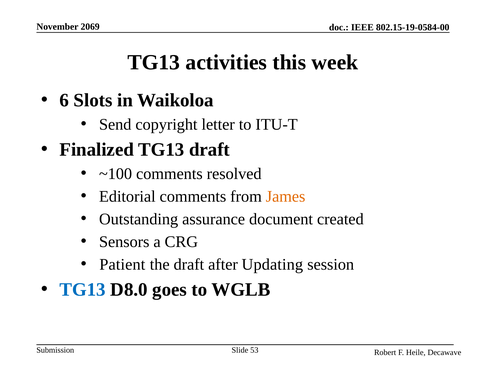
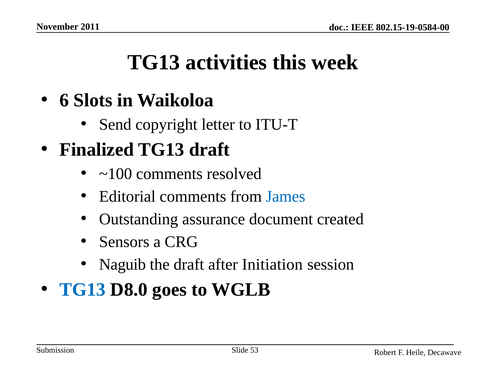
2069: 2069 -> 2011 (90, 27)
James colour: orange -> blue (286, 196)
Patient: Patient -> Naguib (122, 264)
Updating: Updating -> Initiation (272, 264)
